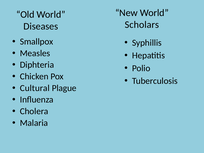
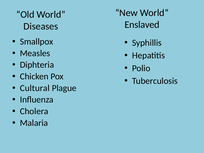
Scholars: Scholars -> Enslaved (142, 25)
